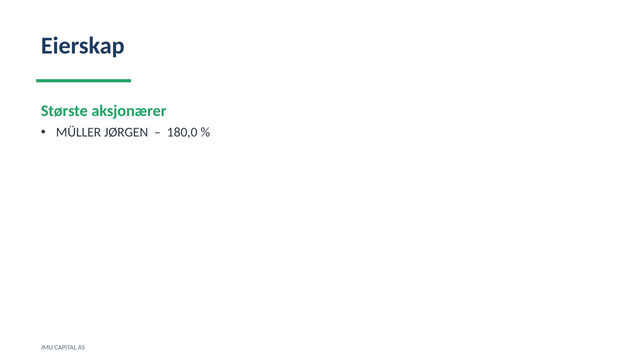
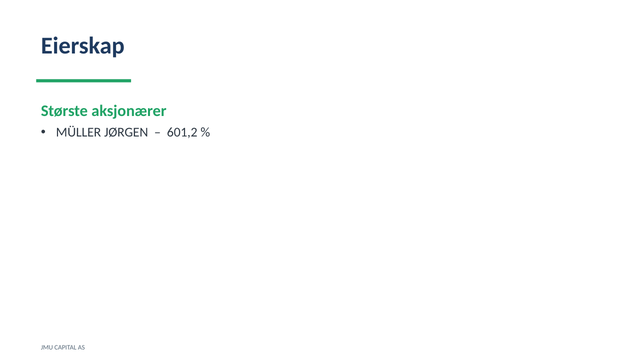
180,0: 180,0 -> 601,2 (182, 132)
